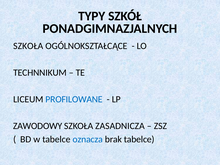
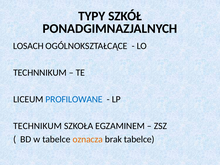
SZKOŁA: SZKOŁA -> LOSACH (28, 46)
ZAWODOWY: ZAWODOWY -> TECHNIKUM (38, 126)
ZASADNICZA: ZASADNICZA -> EGZAMINEM (120, 126)
oznacza colour: blue -> orange (88, 139)
